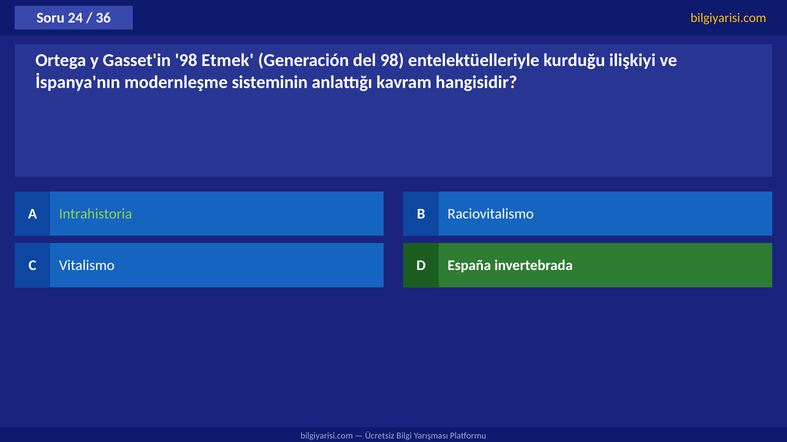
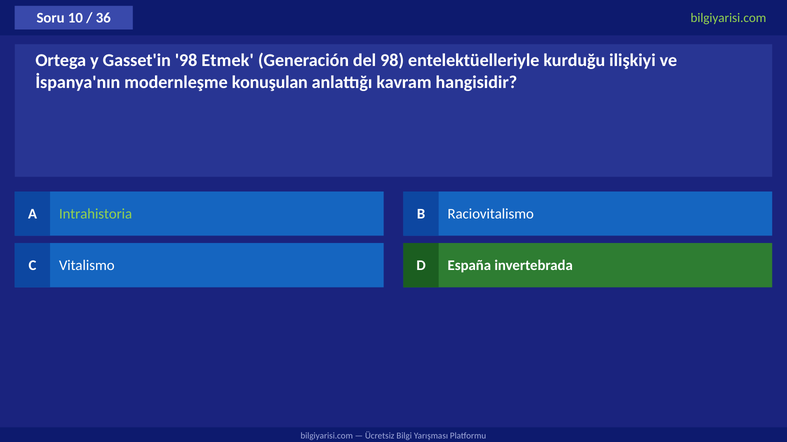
24: 24 -> 10 (75, 18)
bilgiyarisi.com colour: yellow -> light green (728, 18)
sisteminin: sisteminin -> konuşulan (270, 83)
